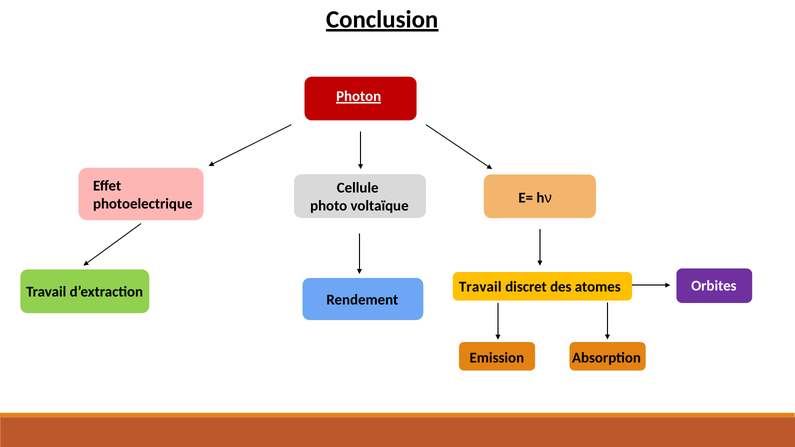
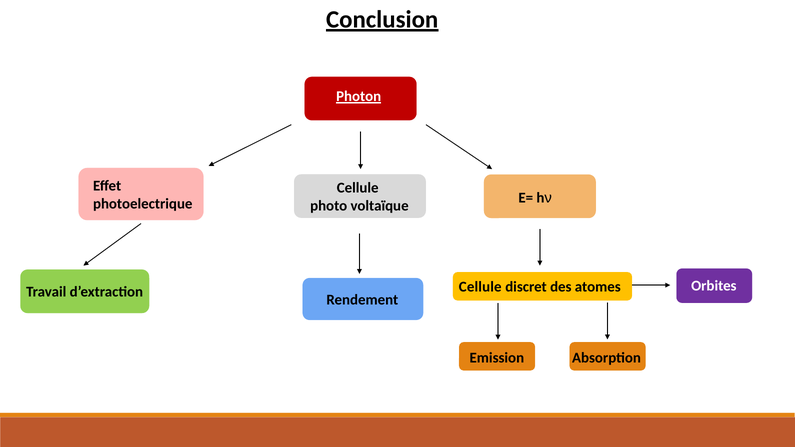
d’extraction Travail: Travail -> Cellule (480, 287)
